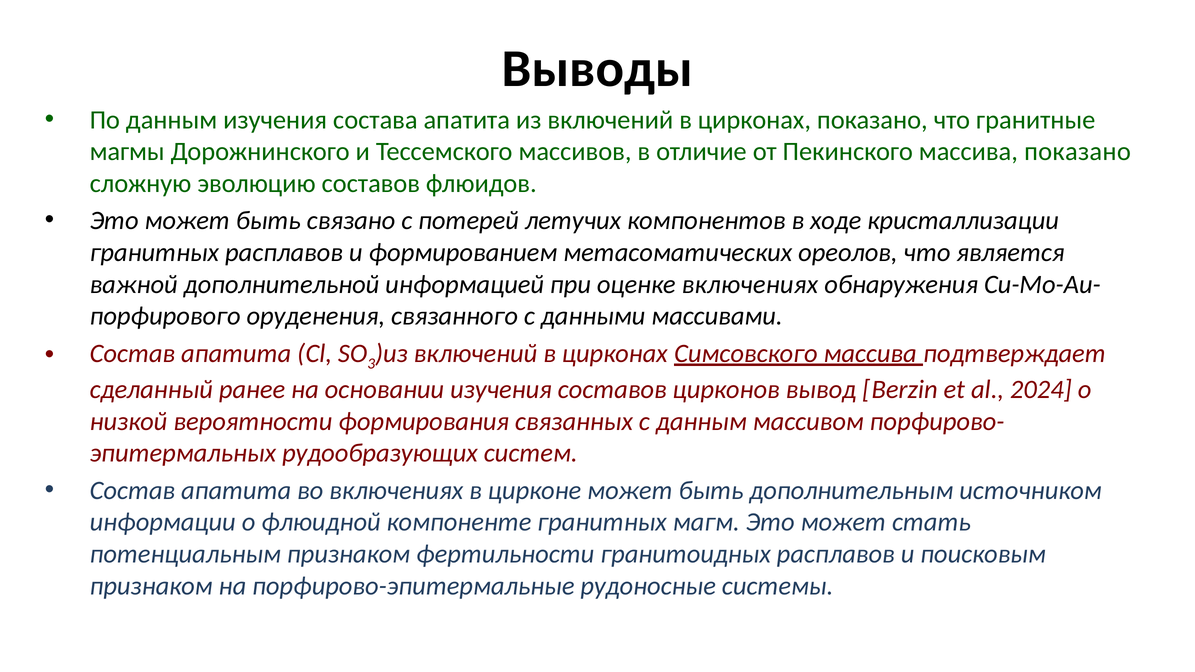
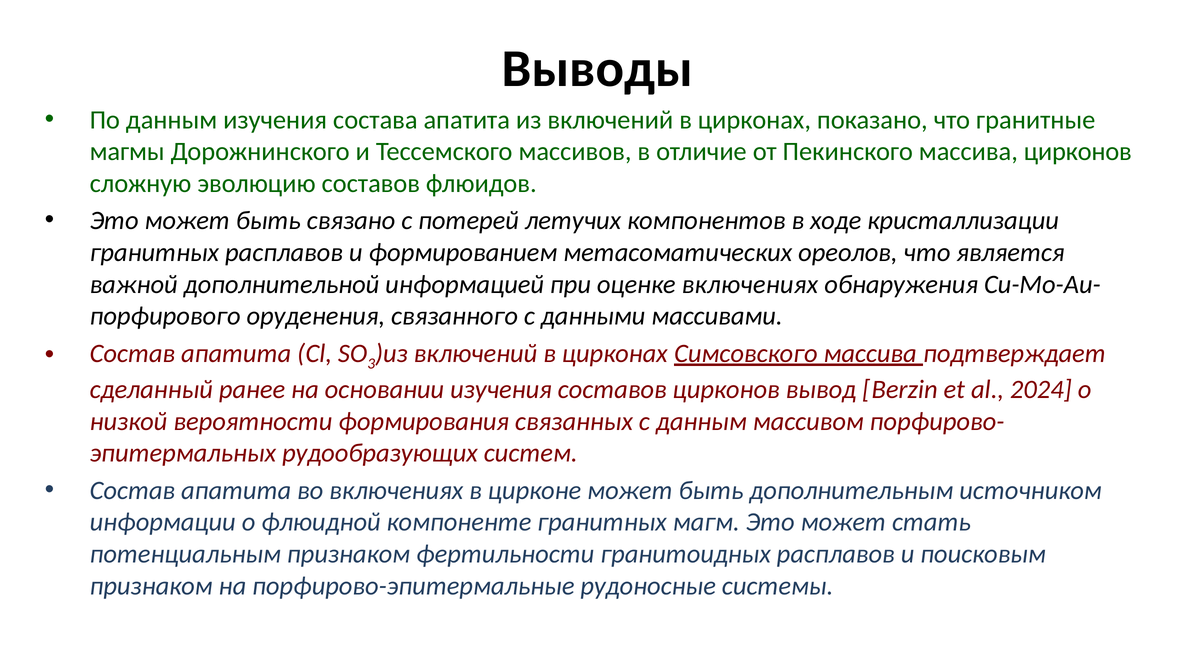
массива показано: показано -> цирконов (1078, 152)
